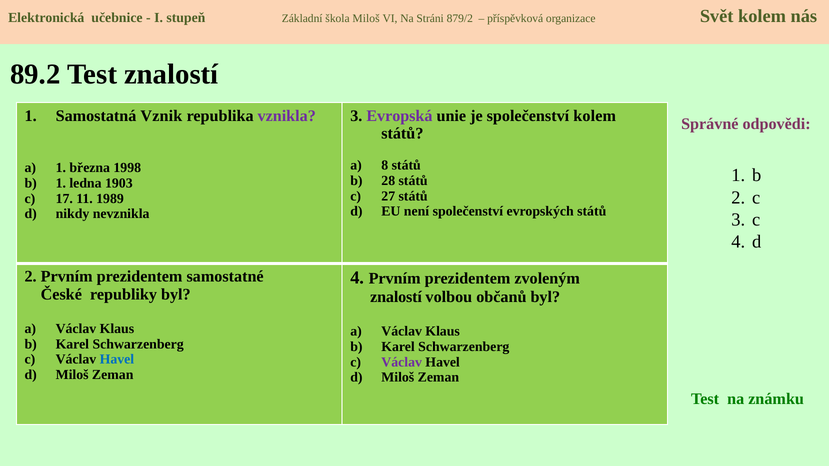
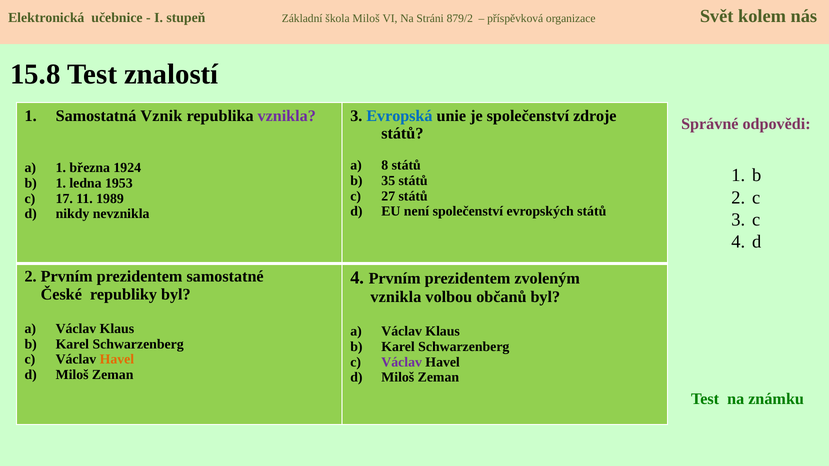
89.2: 89.2 -> 15.8 (35, 74)
Evropská colour: purple -> blue (399, 116)
společenství kolem: kolem -> zdroje (595, 116)
1998: 1998 -> 1924 (127, 168)
28: 28 -> 35 (388, 181)
1903: 1903 -> 1953 (119, 183)
znalostí: znalostí -> vznikla (396, 297)
Havel colour: blue -> orange (117, 360)
